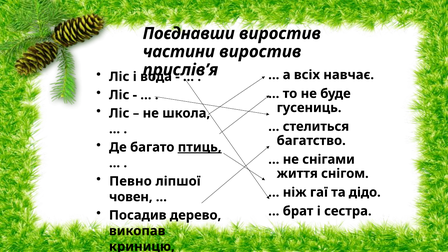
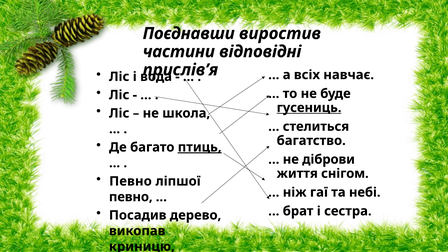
частини виростив: виростив -> відповідні (260, 52)
гусениць underline: none -> present (309, 108)
снігами: снігами -> діброви (329, 159)
дідо: дідо -> небі (365, 192)
човен: човен -> певно (131, 197)
